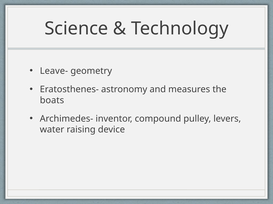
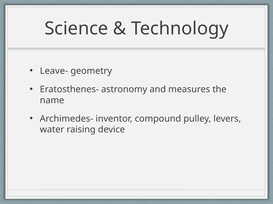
boats: boats -> name (52, 101)
